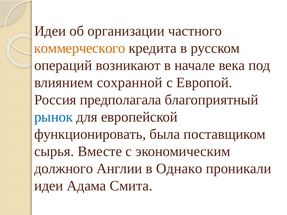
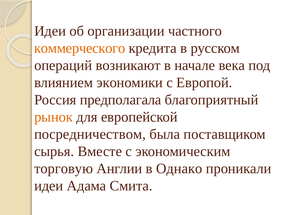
сохранной: сохранной -> экономики (130, 83)
рынок colour: blue -> orange (54, 117)
функционировать: функционировать -> посредничеством (90, 134)
должного: должного -> торговую (64, 169)
